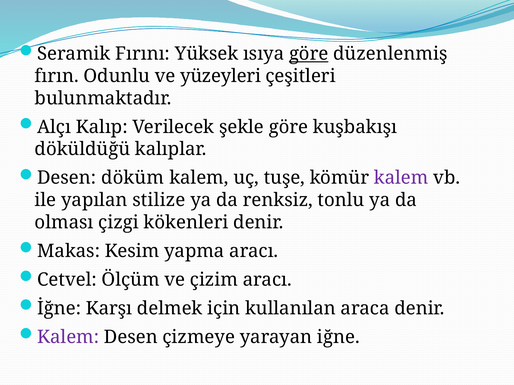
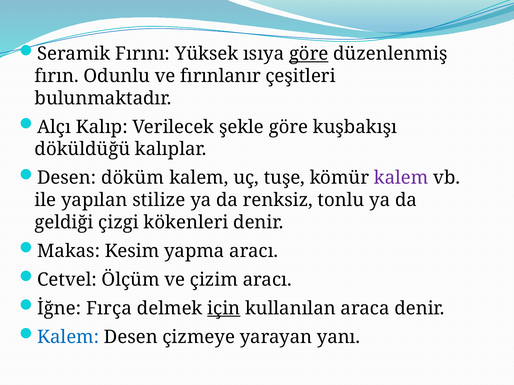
yüzeyleri: yüzeyleri -> fırınlanır (221, 76)
olması: olması -> geldiği (64, 223)
Karşı: Karşı -> Fırça (109, 309)
için underline: none -> present (224, 309)
Kalem colour: purple -> blue (68, 337)
iğne: iğne -> yanı (339, 337)
